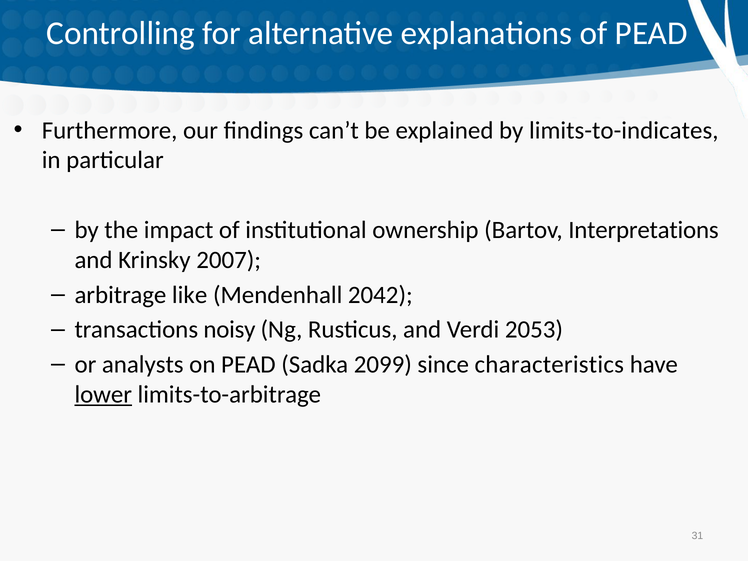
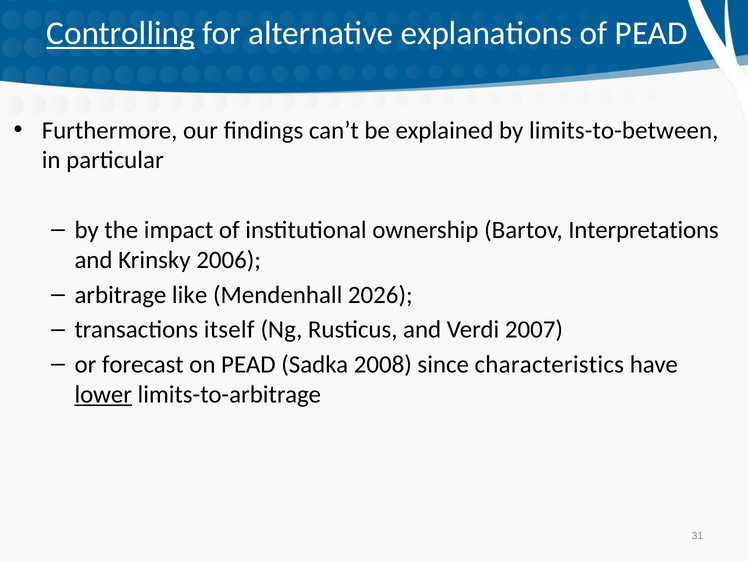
Controlling underline: none -> present (121, 33)
limits-to-indicates: limits-to-indicates -> limits-to-between (624, 130)
2007: 2007 -> 2006 (229, 260)
2042: 2042 -> 2026 (380, 295)
noisy: noisy -> itself (229, 330)
2053: 2053 -> 2007 (534, 330)
analysts: analysts -> forecast (143, 365)
2099: 2099 -> 2008 (383, 365)
